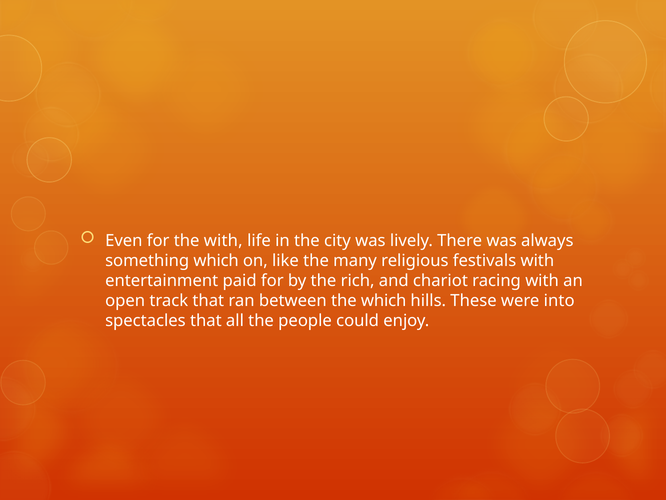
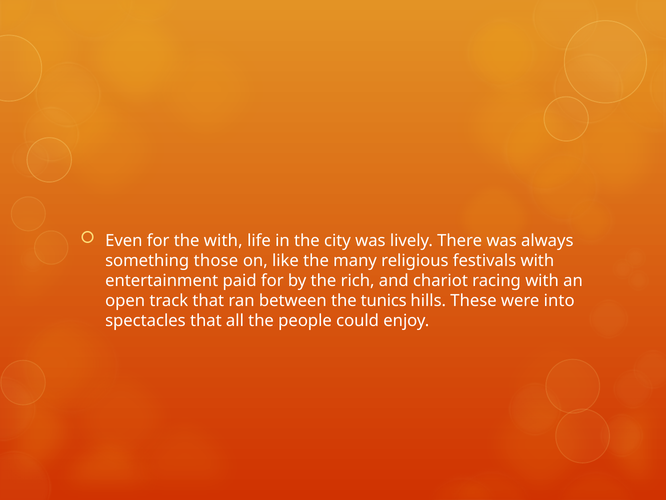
something which: which -> those (216, 260)
the which: which -> tunics (384, 300)
